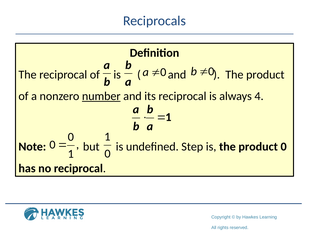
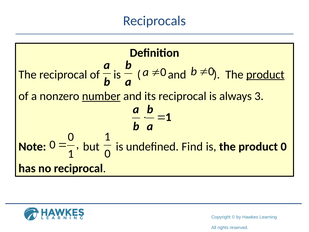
product underline: none -> present (265, 74)
4: 4 -> 3 (259, 96)
Step: Step -> Find (192, 147)
